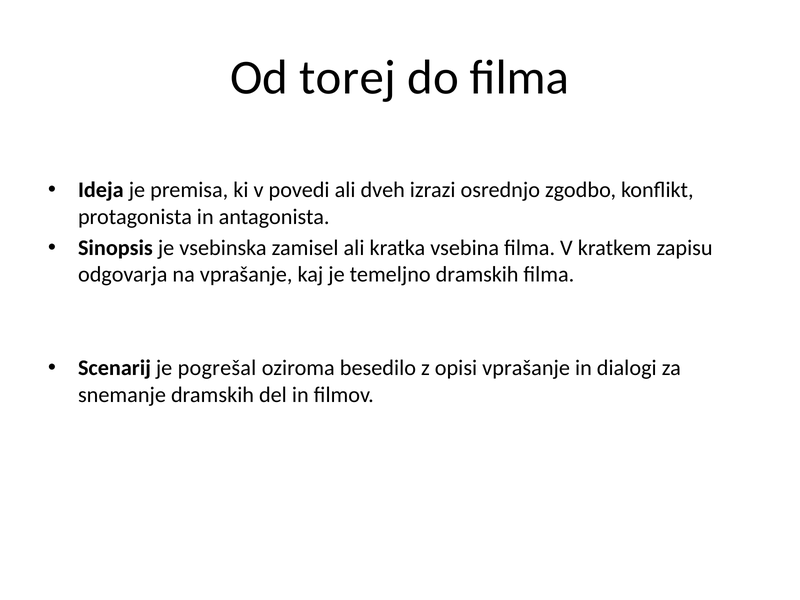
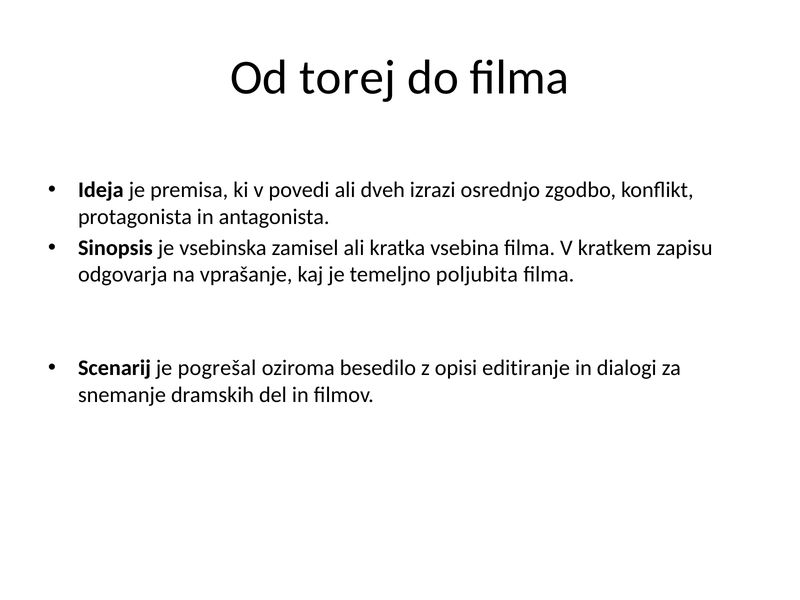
temeljno dramskih: dramskih -> poljubita (477, 275)
opisi vprašanje: vprašanje -> editiranje (526, 368)
